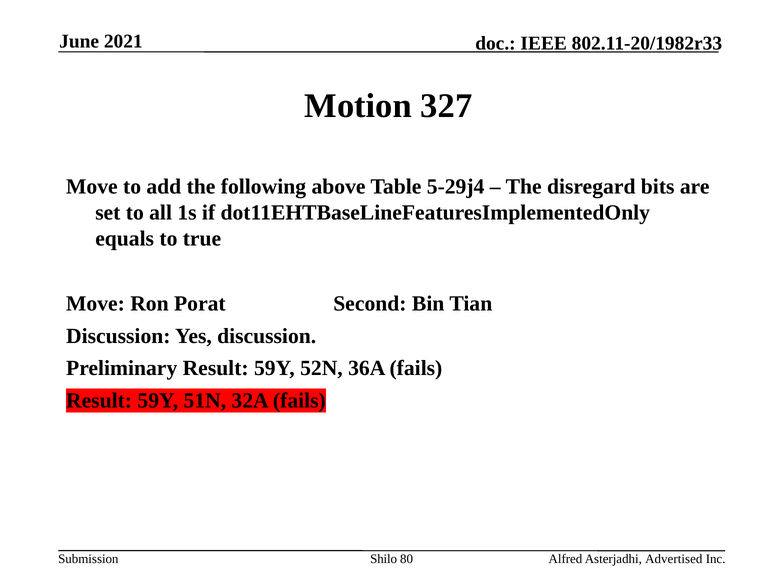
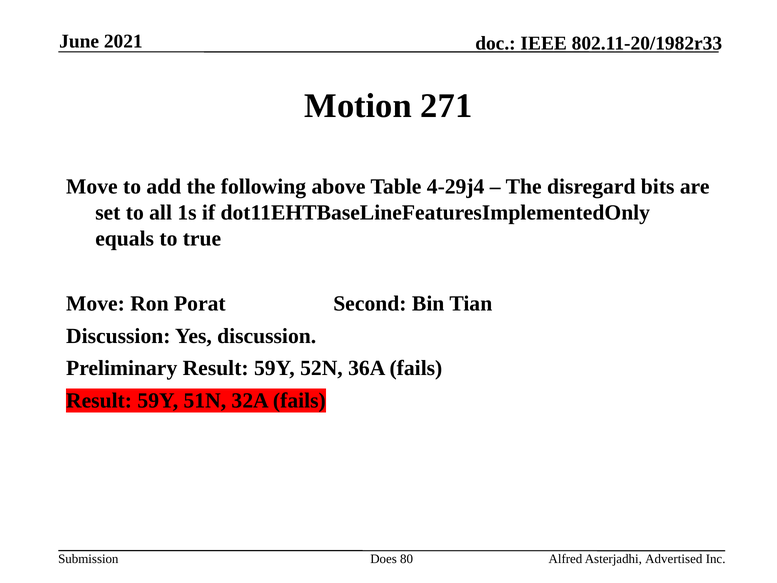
327: 327 -> 271 (446, 106)
5-29j4: 5-29j4 -> 4-29j4 (456, 187)
Shilo: Shilo -> Does (384, 559)
